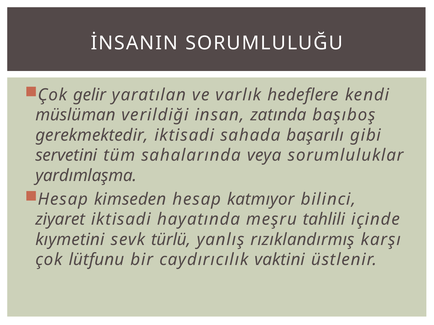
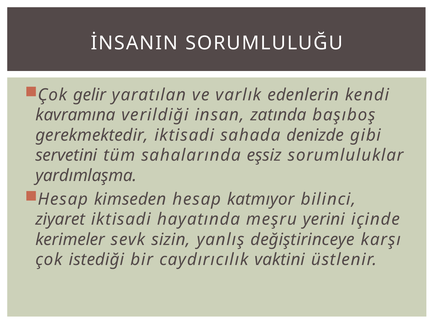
hedeflere: hedeflere -> edenlerin (303, 95)
müslüman: müslüman -> kavramına (75, 115)
başarılı: başarılı -> denizde (315, 135)
veya: veya -> eşsiz (264, 156)
tahlili: tahlili -> yerini (324, 220)
kıymetini: kıymetini -> kerimeler (70, 240)
türlü: türlü -> sizin (171, 240)
rızıklandırmış: rızıklandırmış -> değiştirinceye (303, 240)
lütfunu: lütfunu -> istediği (97, 260)
